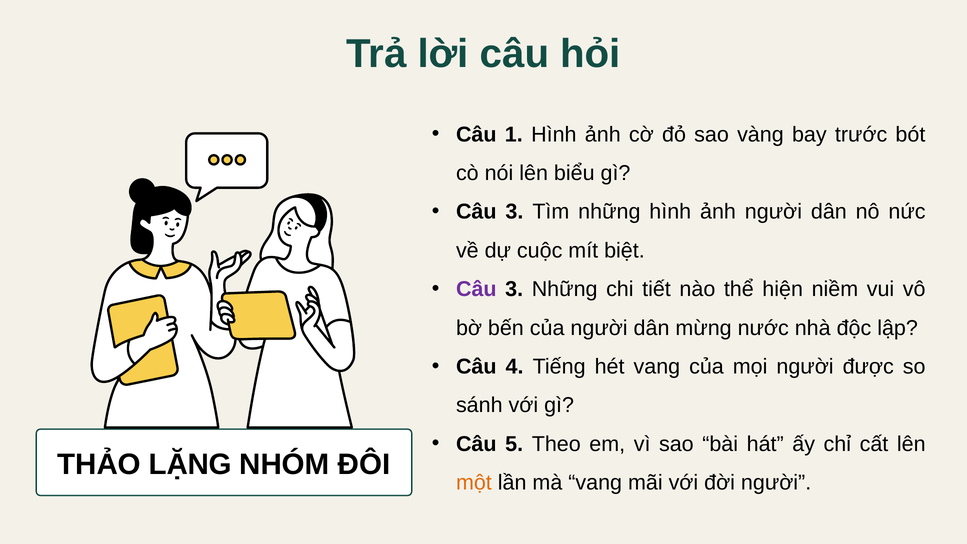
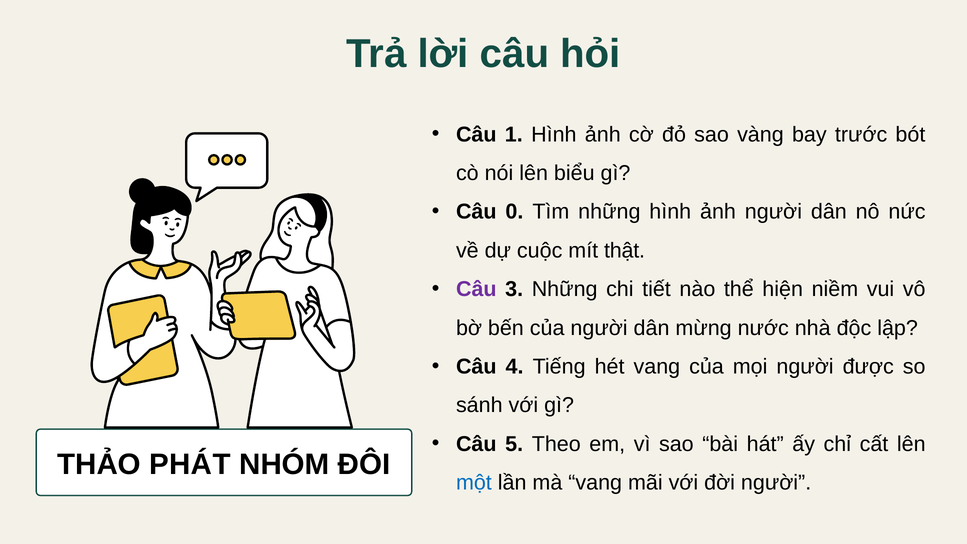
3: 3 -> 0 (514, 212)
biệt: biệt -> thật (625, 251)
LẶNG: LẶNG -> PHÁT (190, 465)
một colour: orange -> blue (474, 483)
